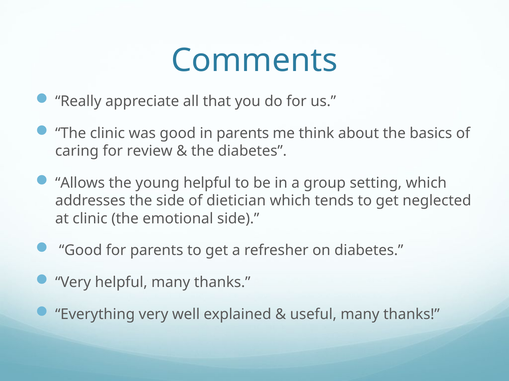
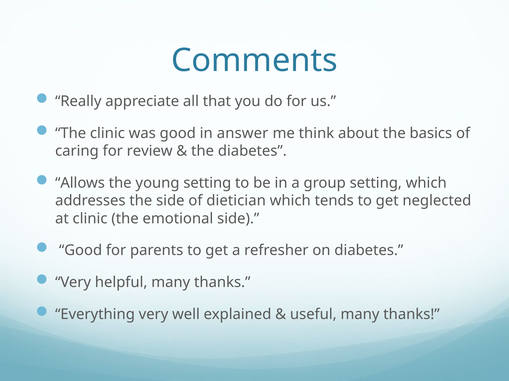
in parents: parents -> answer (243, 134)
young helpful: helpful -> setting (207, 183)
